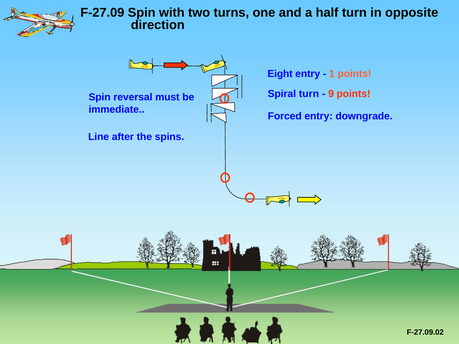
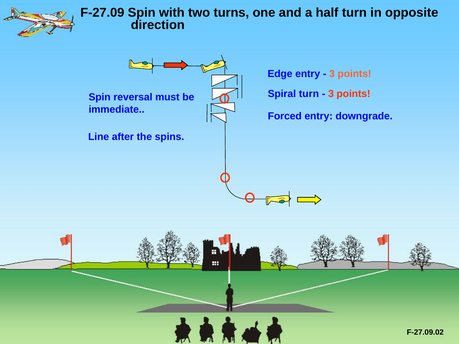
Eight: Eight -> Edge (280, 74)
1: 1 -> 3 (332, 74)
9: 9 -> 3 (331, 94)
